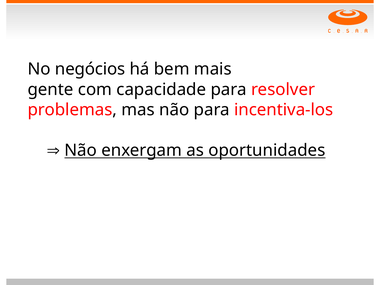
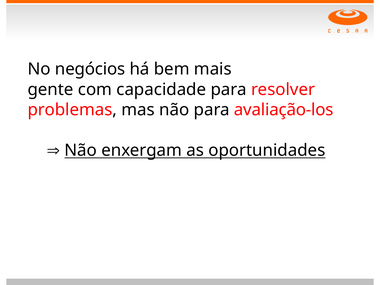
incentiva-los: incentiva-los -> avaliação-los (284, 110)
